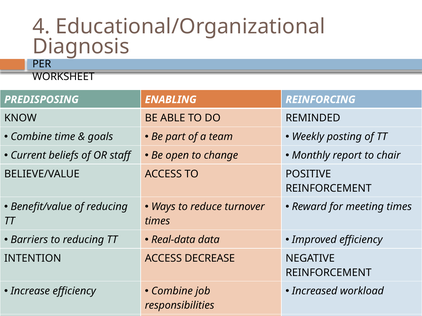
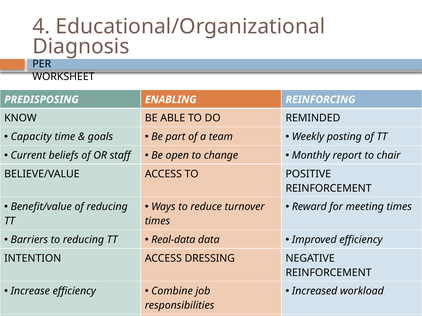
Combine: Combine -> Capacity (31, 137)
DECREASE: DECREASE -> DRESSING (210, 259)
